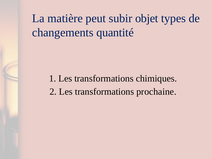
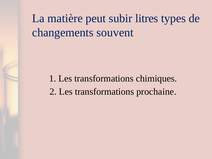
objet: objet -> litres (147, 18)
quantité: quantité -> souvent (115, 33)
